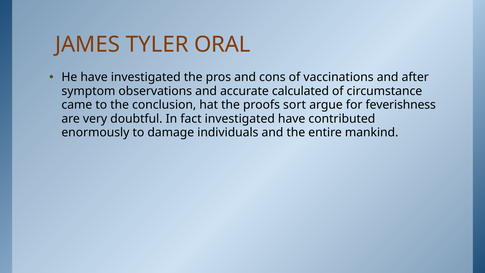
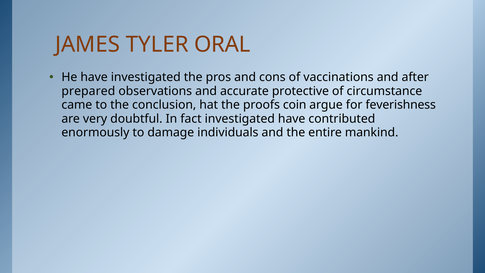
symptom: symptom -> prepared (88, 91)
calculated: calculated -> protective (300, 91)
sort: sort -> coin (295, 105)
